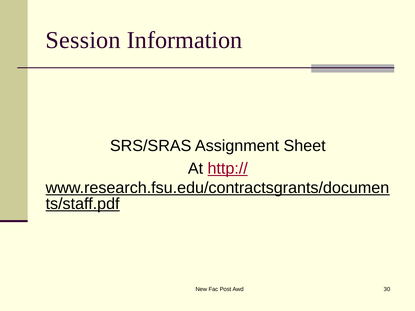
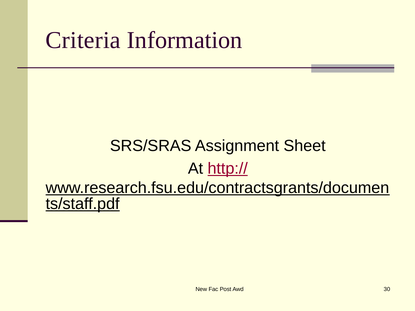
Session: Session -> Criteria (83, 40)
